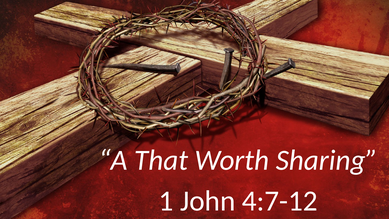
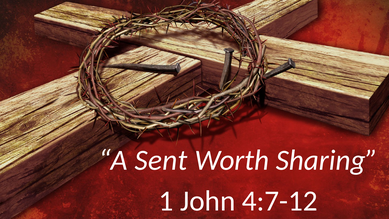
That: That -> Sent (161, 160)
